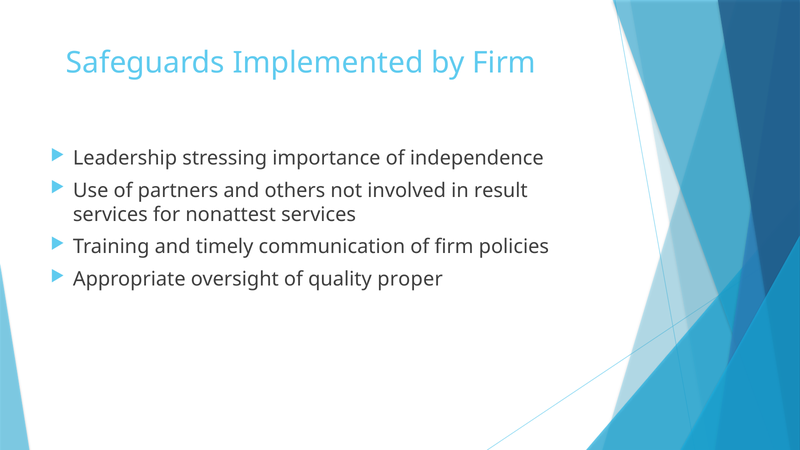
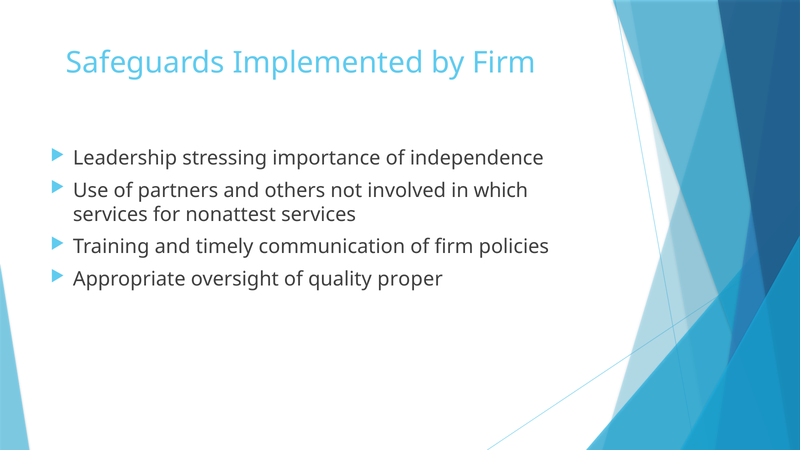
result: result -> which (501, 191)
